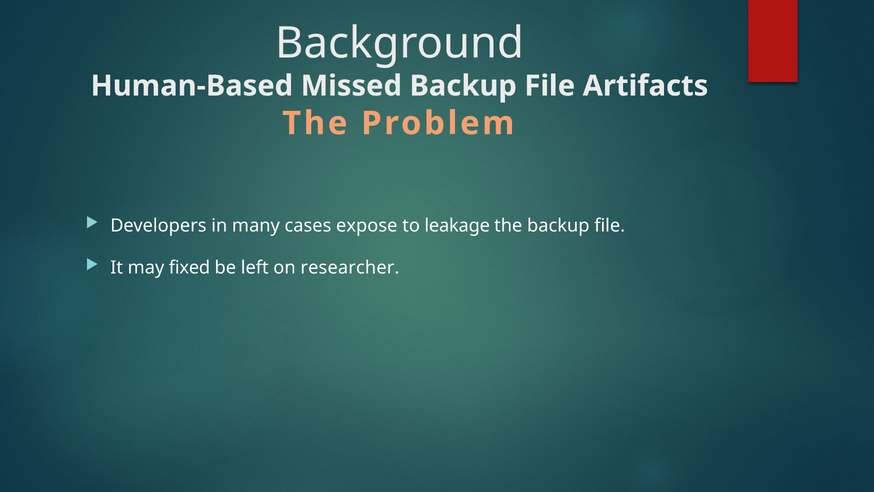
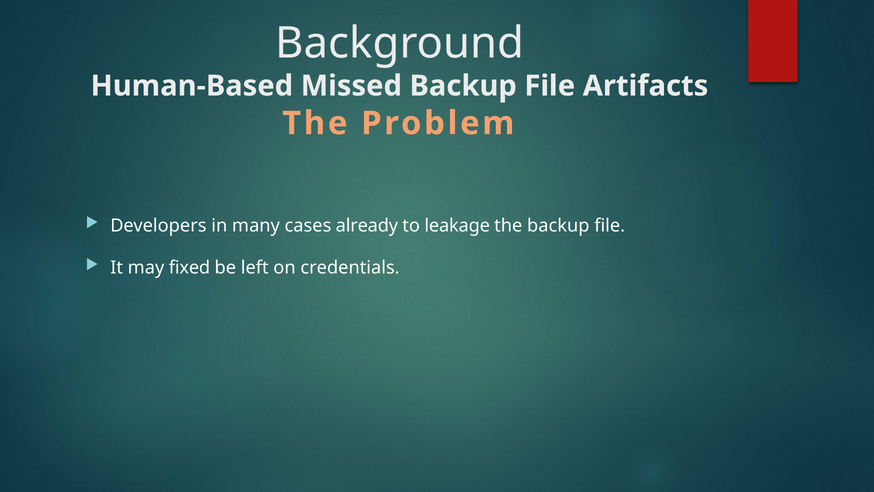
expose: expose -> already (367, 225)
researcher: researcher -> credentials (350, 267)
